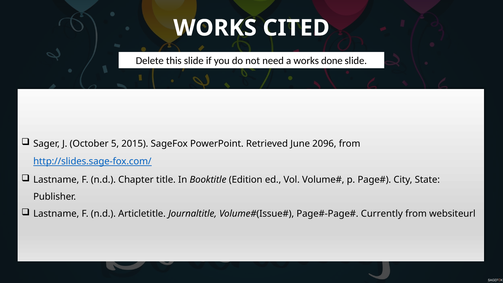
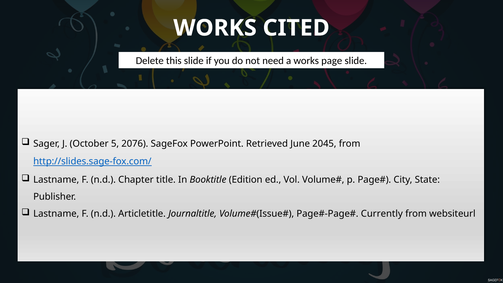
done: done -> page (332, 61)
2015: 2015 -> 2076 (135, 144)
2096: 2096 -> 2045 (324, 144)
